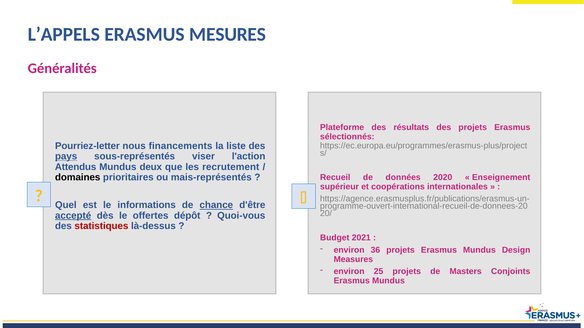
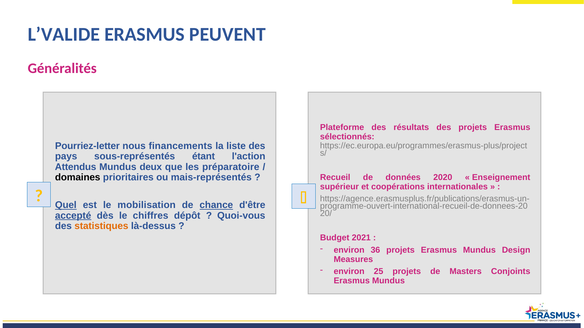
L’APPELS: L’APPELS -> L’VALIDE (64, 35)
MESURES: MESURES -> PEUVENT (228, 35)
pays underline: present -> none (66, 157)
viser: viser -> étant (204, 157)
recrutement: recrutement -> préparatoire (231, 167)
Quel underline: none -> present (66, 205)
informations: informations -> mobilisation (147, 205)
offertes: offertes -> chiffres (151, 216)
statistiques colour: red -> orange (101, 226)
